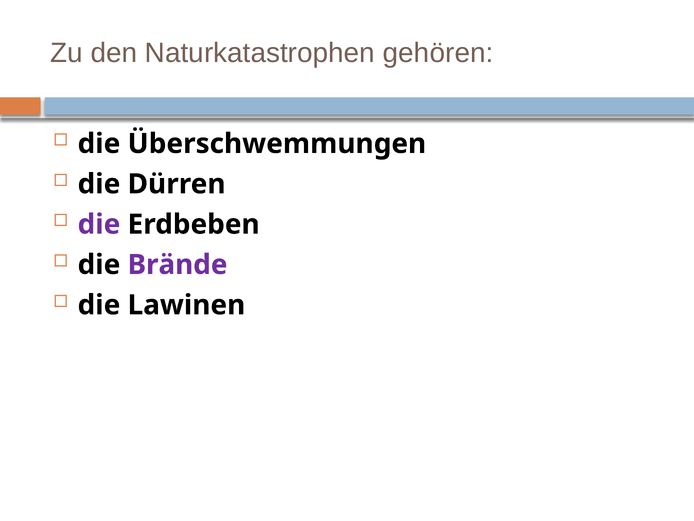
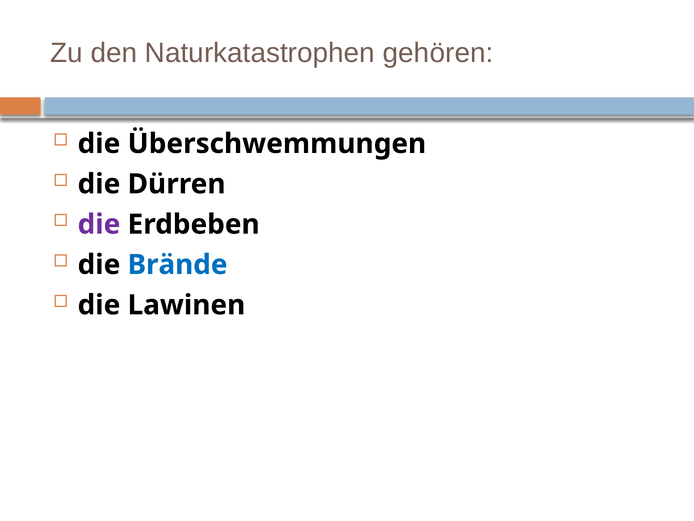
Brände colour: purple -> blue (178, 264)
